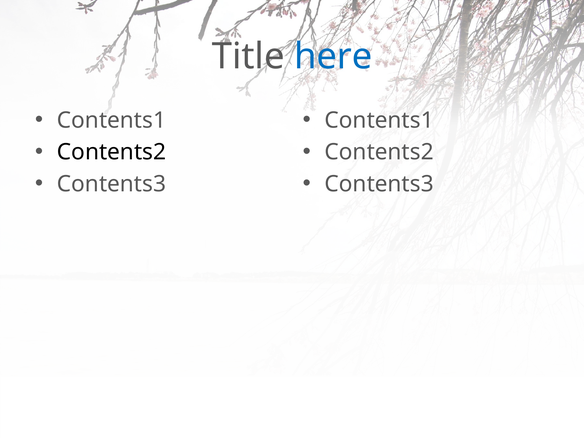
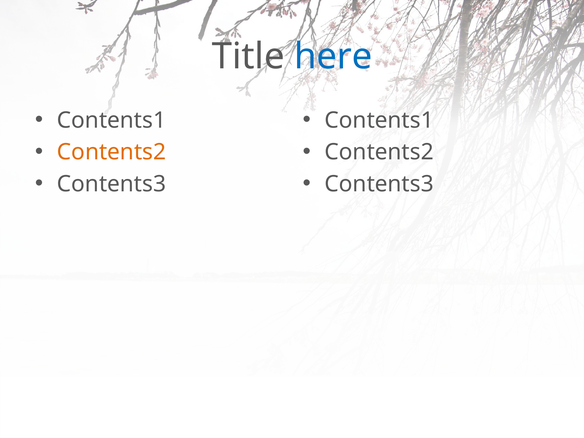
Contents2 colour: black -> orange (111, 152)
